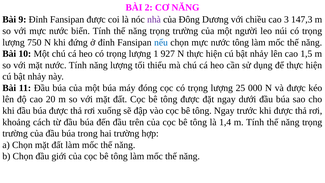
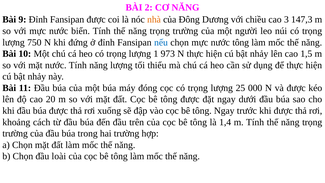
nhà colour: purple -> orange (154, 20)
927: 927 -> 973 (168, 54)
giới: giới -> loài (59, 156)
